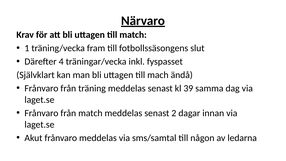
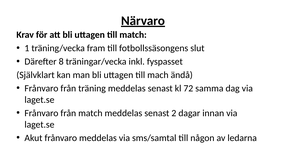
4: 4 -> 8 (61, 62)
39: 39 -> 72 (188, 88)
